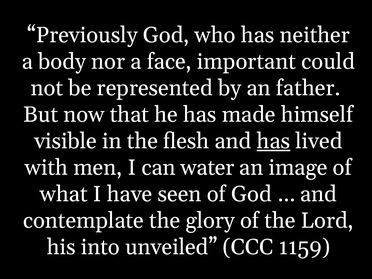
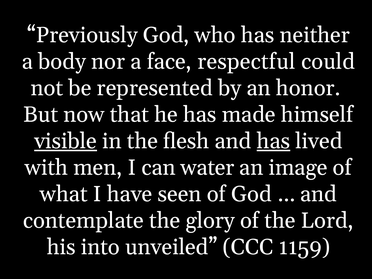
important: important -> respectful (246, 62)
father: father -> honor (308, 88)
visible underline: none -> present (66, 141)
